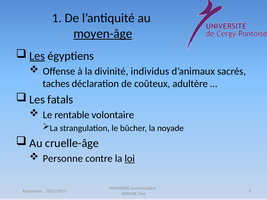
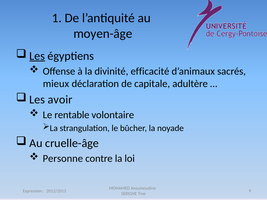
moyen-âge underline: present -> none (103, 34)
individus: individus -> efficacité (150, 71)
taches: taches -> mieux (56, 84)
coûteux: coûteux -> capitale (152, 84)
fatals: fatals -> avoir (60, 100)
loi underline: present -> none (130, 159)
